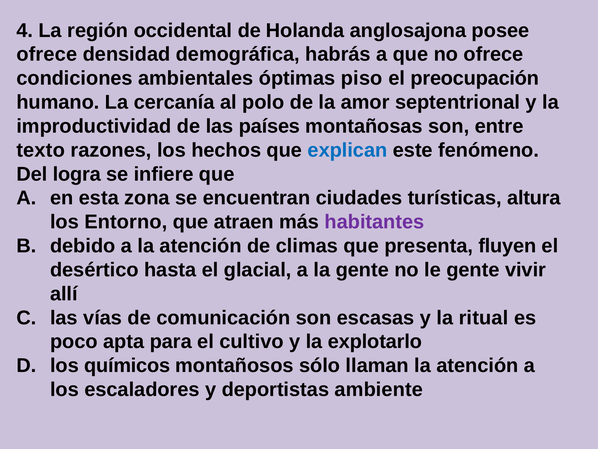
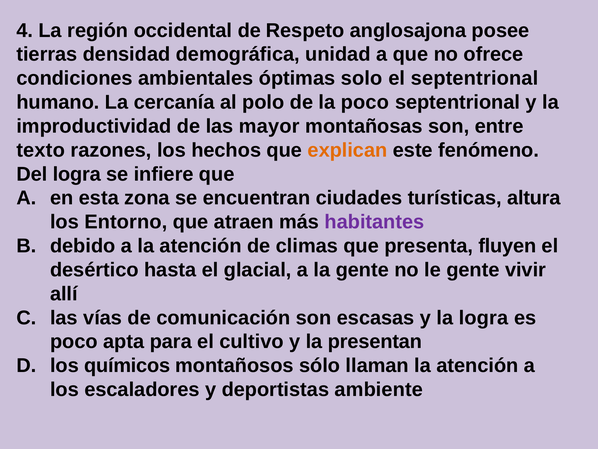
Holanda: Holanda -> Respeto (305, 30)
ofrece: ofrece -> tierras (47, 54)
habrás: habrás -> unidad (338, 54)
piso: piso -> solo (362, 78)
el preocupación: preocupación -> septentrional (475, 78)
la amor: amor -> poco (365, 102)
países: países -> mayor (269, 126)
explican colour: blue -> orange (347, 150)
la ritual: ritual -> logra (484, 317)
explotarlo: explotarlo -> presentan (375, 341)
